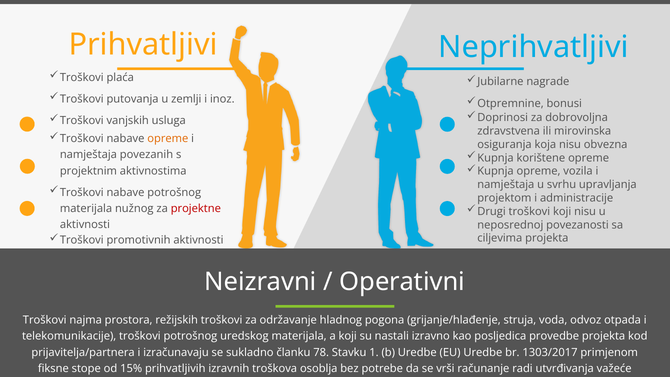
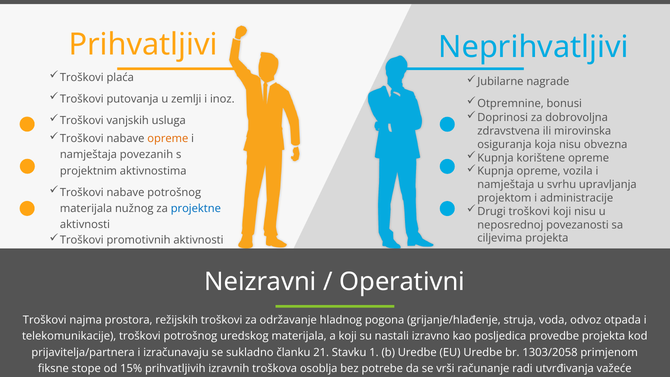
projektne colour: red -> blue (196, 209)
78: 78 -> 21 (321, 352)
1303/2017: 1303/2017 -> 1303/2058 (550, 352)
